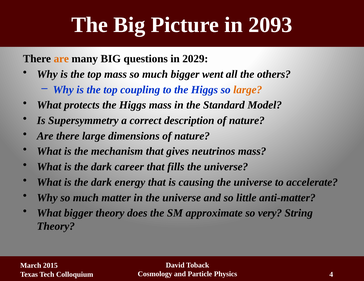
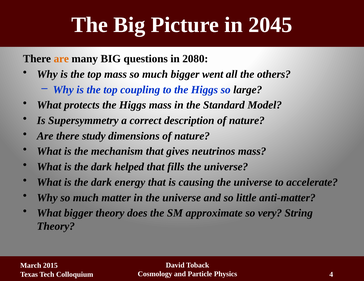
2093: 2093 -> 2045 (270, 25)
2029: 2029 -> 2080 (195, 59)
large colour: orange -> black (248, 90)
there large: large -> study (94, 136)
career: career -> helped (129, 167)
